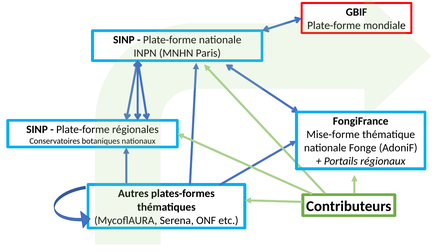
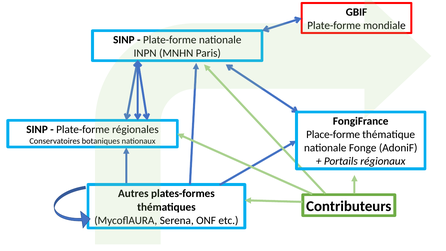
Mise-forme: Mise-forme -> Place-forme (333, 134)
